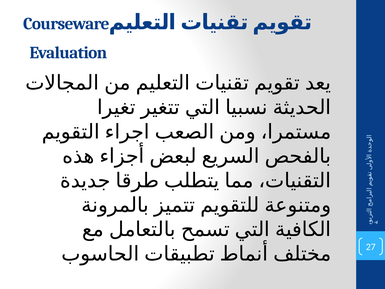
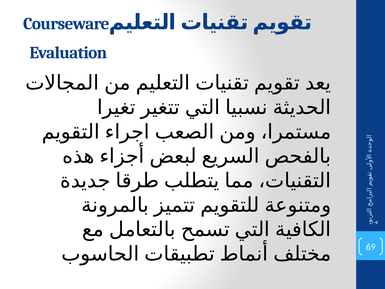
27: 27 -> 69 (371, 247)
